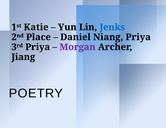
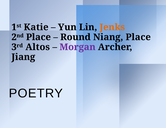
Jenks colour: blue -> orange (112, 27)
Daniel: Daniel -> Round (75, 37)
Niang Priya: Priya -> Place (138, 37)
3rd Priya: Priya -> Altos (38, 47)
